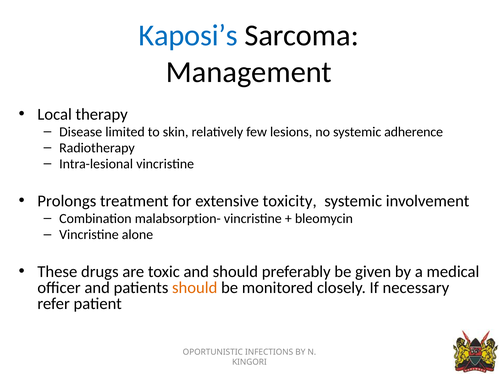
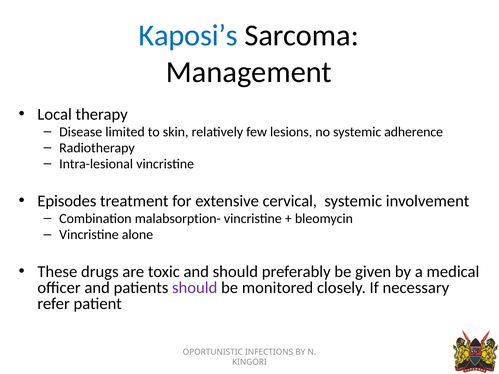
Prolongs: Prolongs -> Episodes (67, 201)
toxicity: toxicity -> cervical (290, 201)
should colour: orange -> purple (195, 288)
